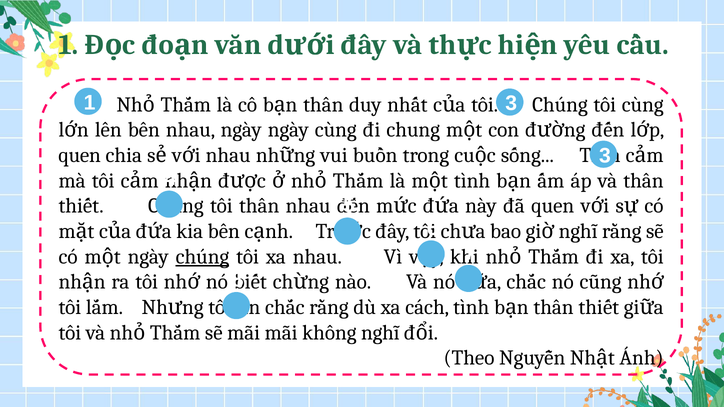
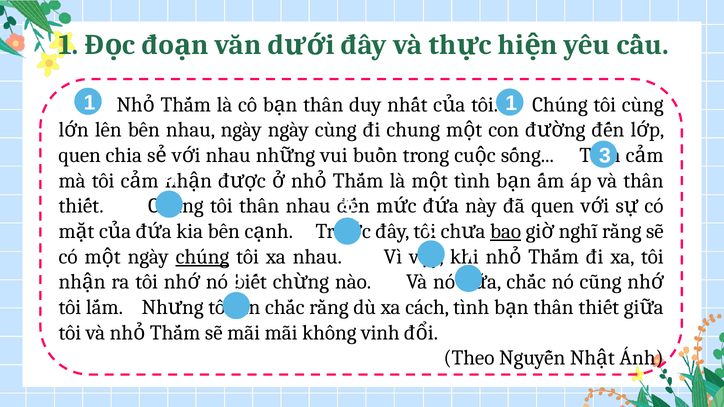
1 3: 3 -> 1 (511, 104)
bao underline: none -> present (506, 231)
không nghĩ: nghĩ -> vinh (380, 333)
